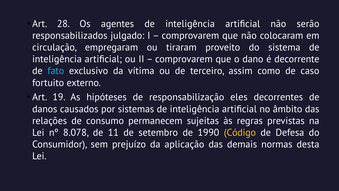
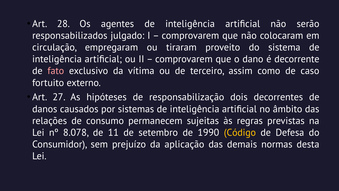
fato colour: light blue -> pink (56, 71)
19: 19 -> 27 (59, 97)
eles: eles -> dois (239, 97)
